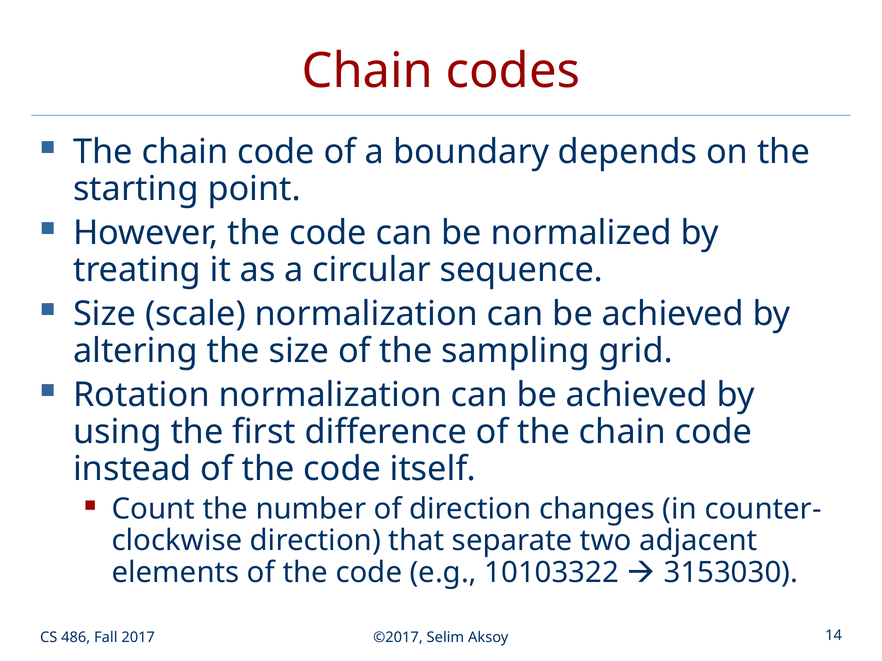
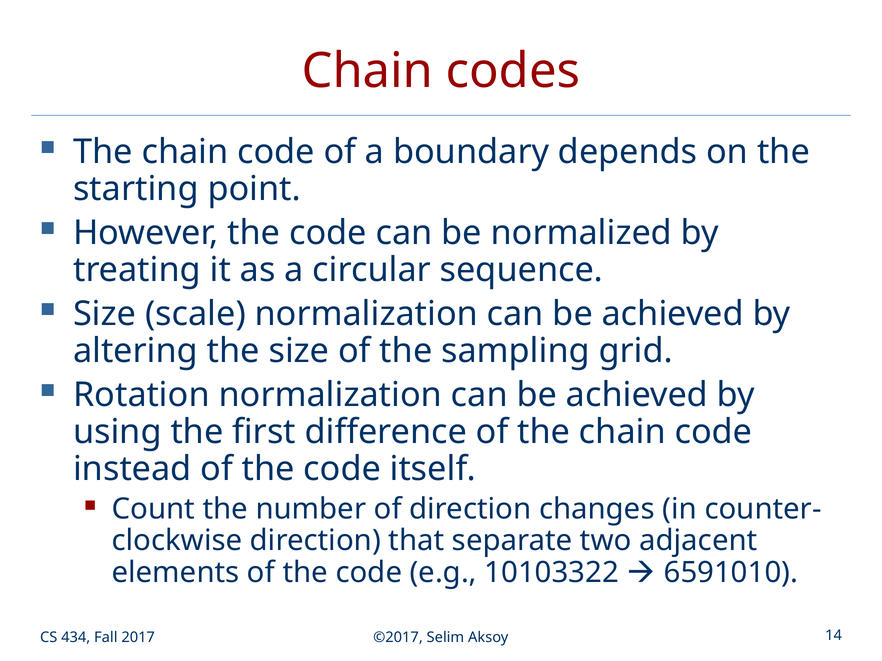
3153030: 3153030 -> 6591010 (731, 573)
486: 486 -> 434 (76, 638)
